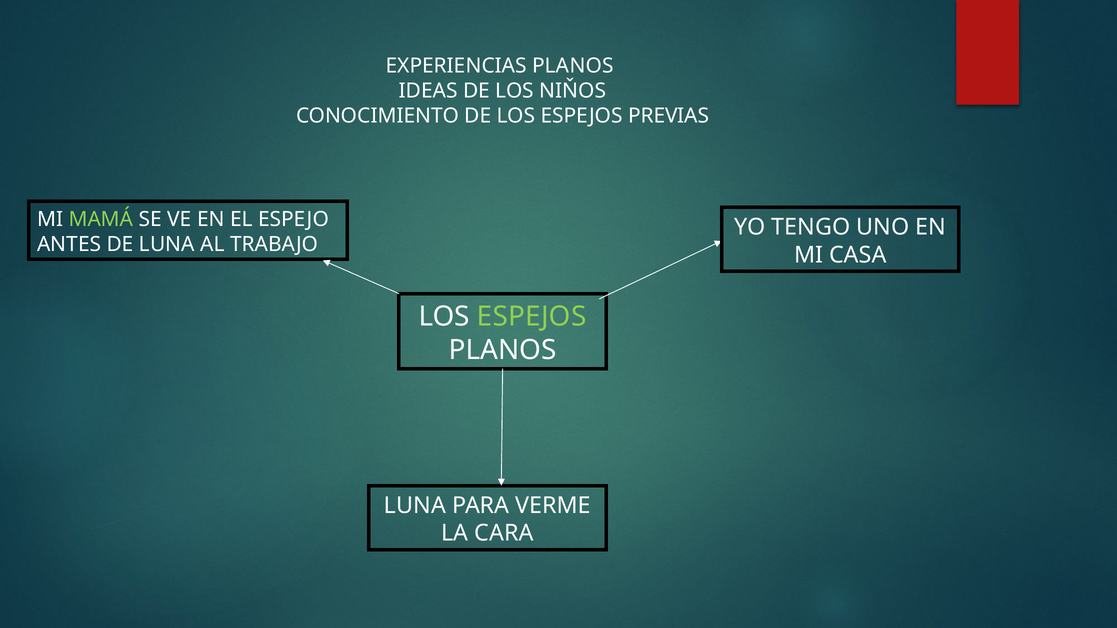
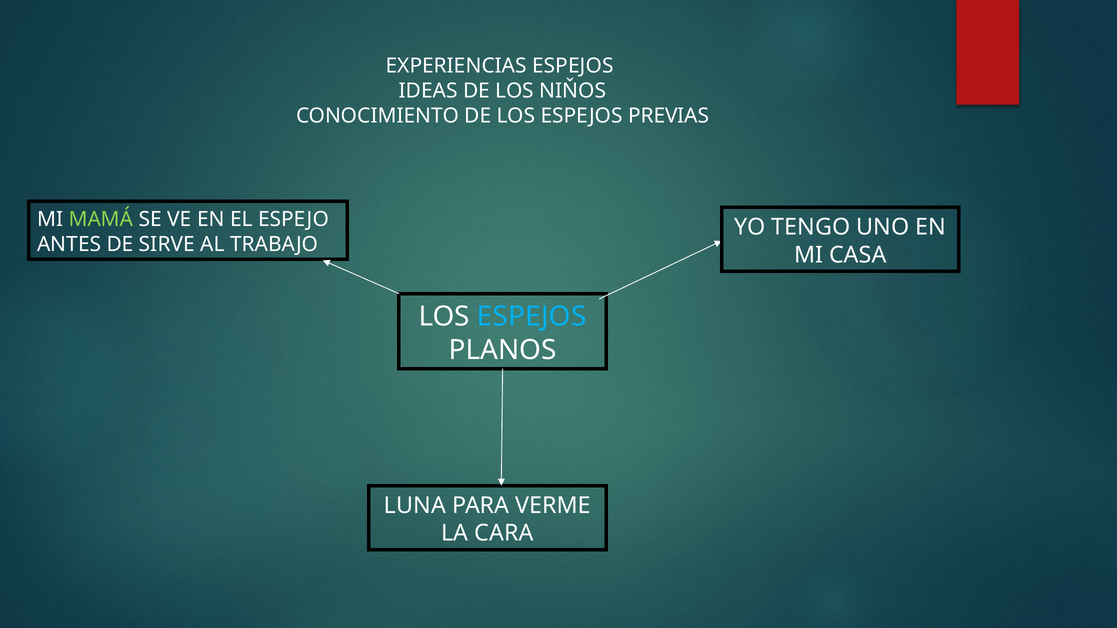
EXPERIENCIAS PLANOS: PLANOS -> ESPEJOS (573, 66)
DE LUNA: LUNA -> SIRVE (167, 244)
ESPEJOS colour: light green -> light blue (532, 317)
